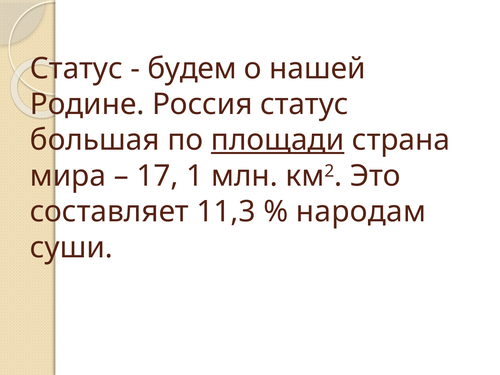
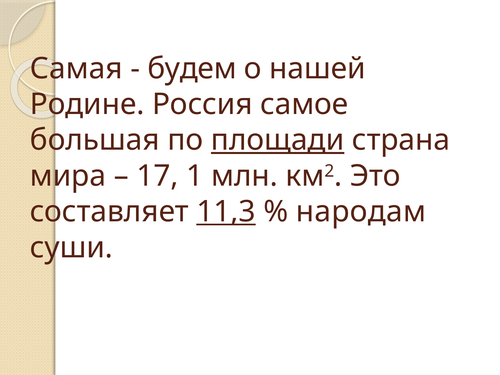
Статус: Статус -> Самая (76, 68)
Россия статус: статус -> самое (304, 104)
11,3 underline: none -> present (226, 212)
